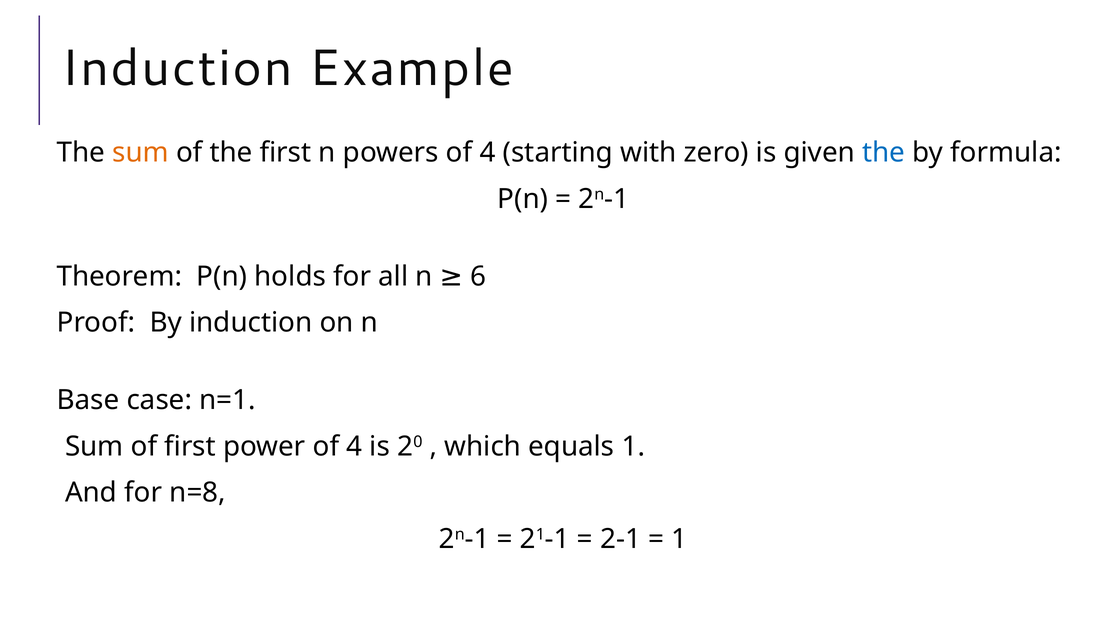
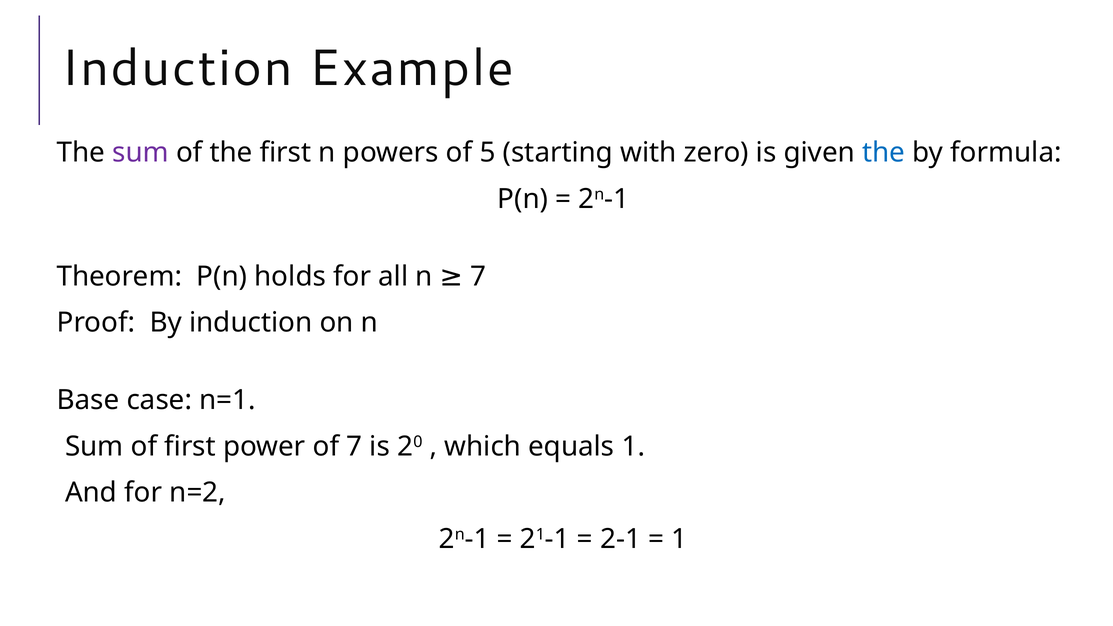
sum colour: orange -> purple (140, 153)
powers of 4: 4 -> 5 (488, 153)
n 6: 6 -> 7 (478, 276)
power of 4: 4 -> 7 (354, 447)
n=8: n=8 -> n=2 (198, 493)
